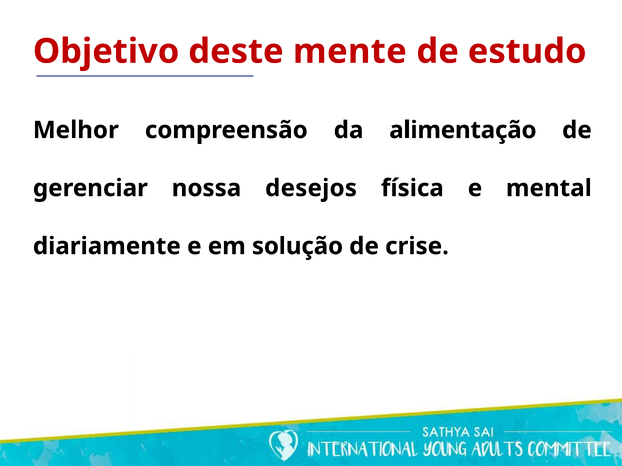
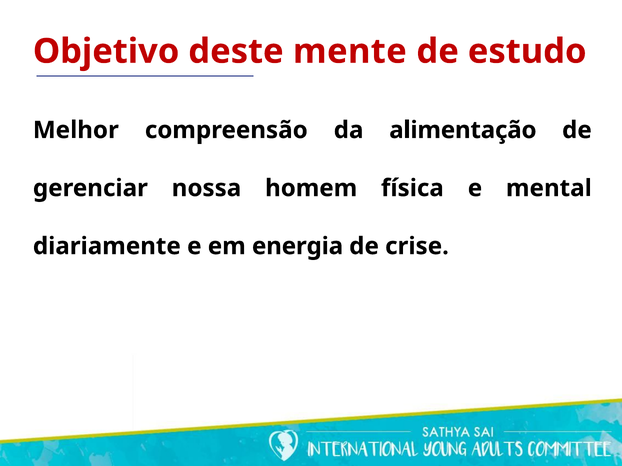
desejos: desejos -> homem (311, 188)
solução: solução -> energia (298, 246)
